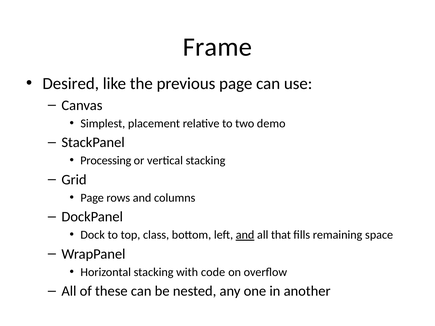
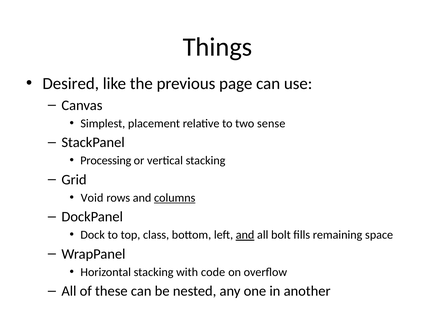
Frame: Frame -> Things (217, 47)
demo: demo -> sense (271, 124)
Page: Page -> Void (92, 198)
columns underline: none -> present (175, 198)
that: that -> bolt (281, 235)
